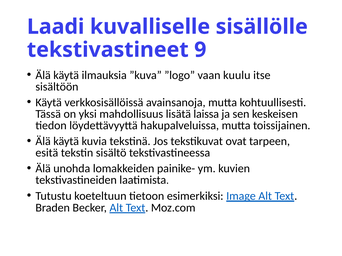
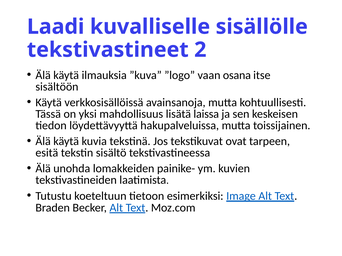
9: 9 -> 2 (200, 50)
kuulu: kuulu -> osana (237, 75)
